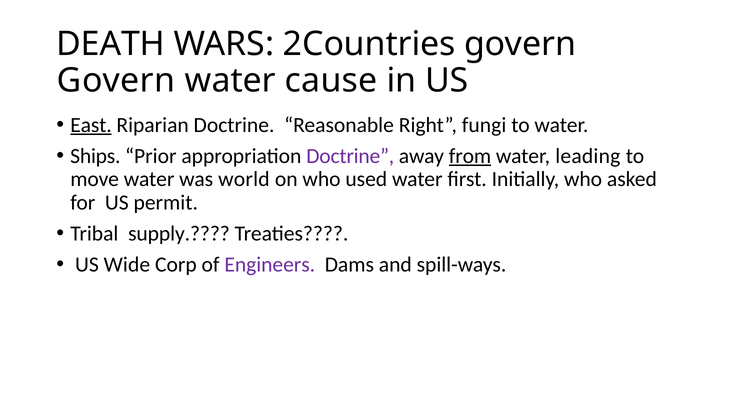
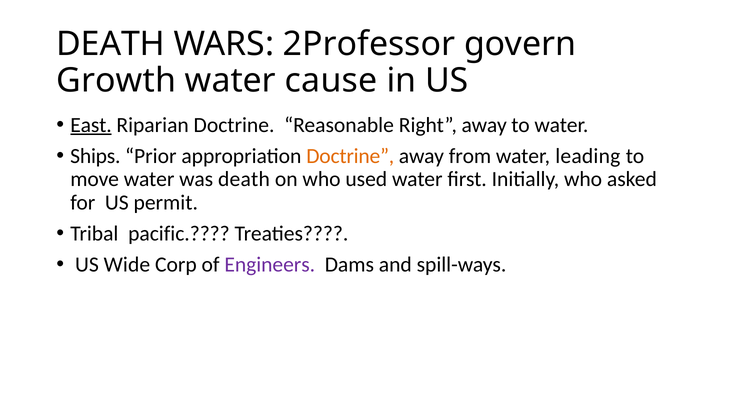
2Countries: 2Countries -> 2Professor (369, 44)
Govern: Govern -> Growth (116, 80)
Right fungi: fungi -> away (484, 125)
Doctrine colour: purple -> orange (350, 156)
from underline: present -> none (470, 156)
was world: world -> death (244, 179)
supply: supply -> pacific (179, 234)
